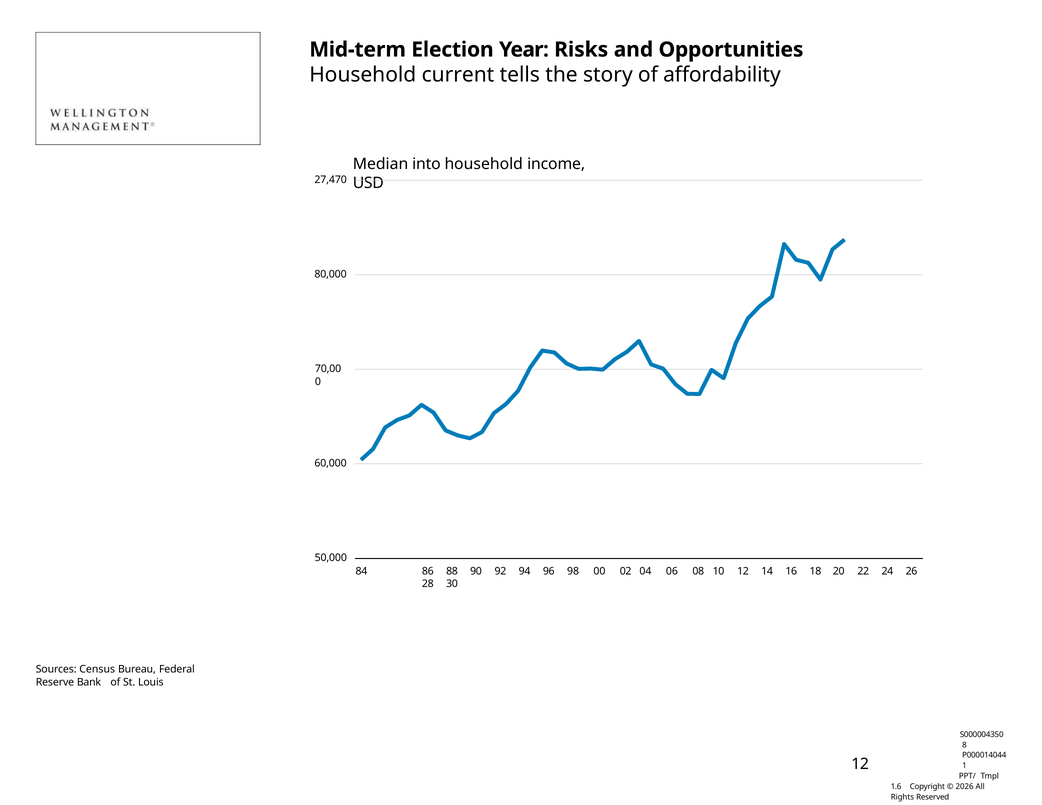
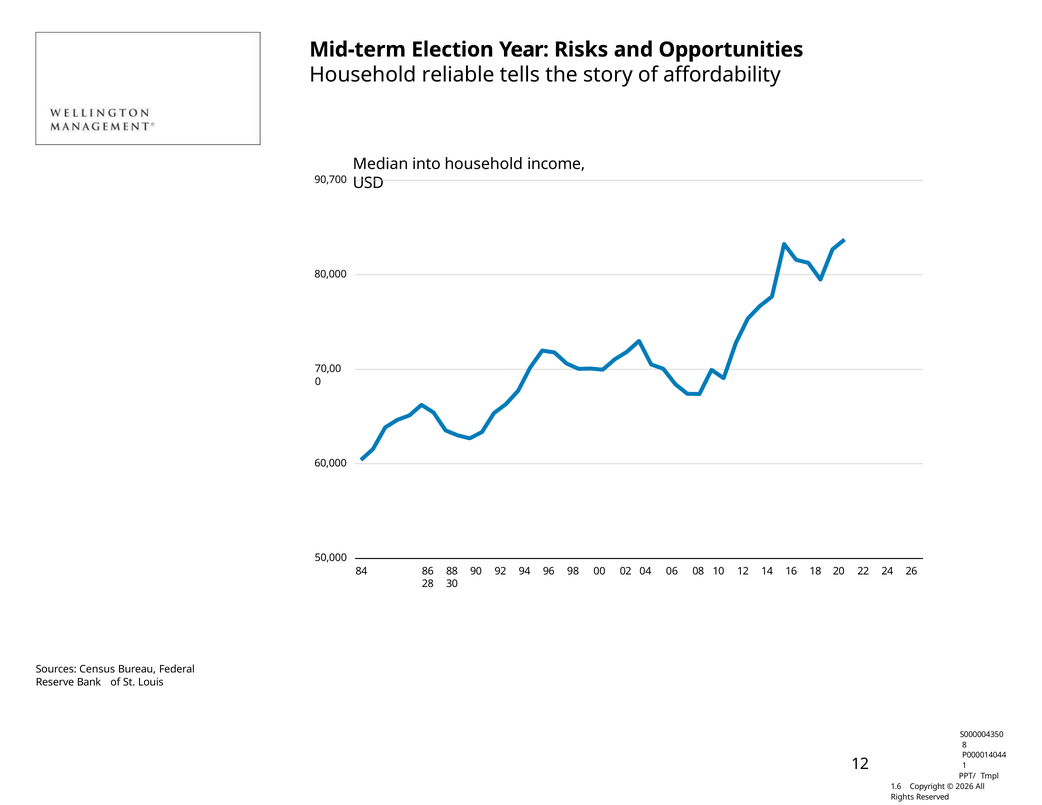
current: current -> reliable (458, 75)
27,470: 27,470 -> 90,700 (331, 180)
